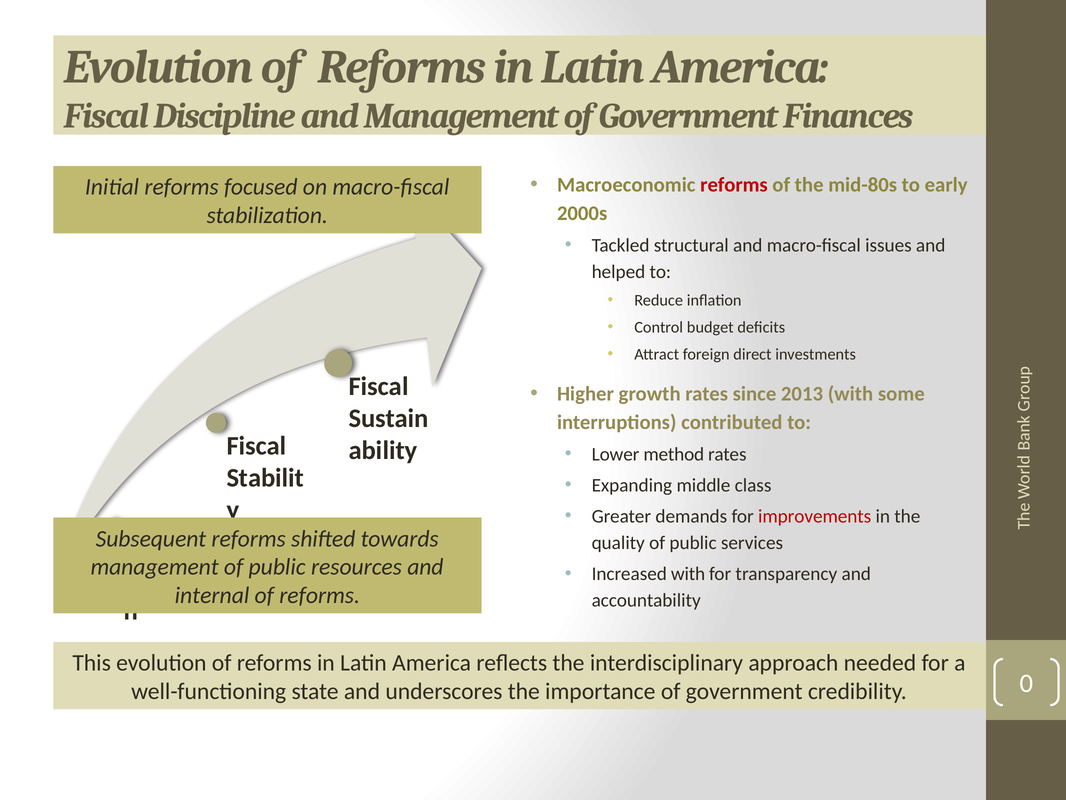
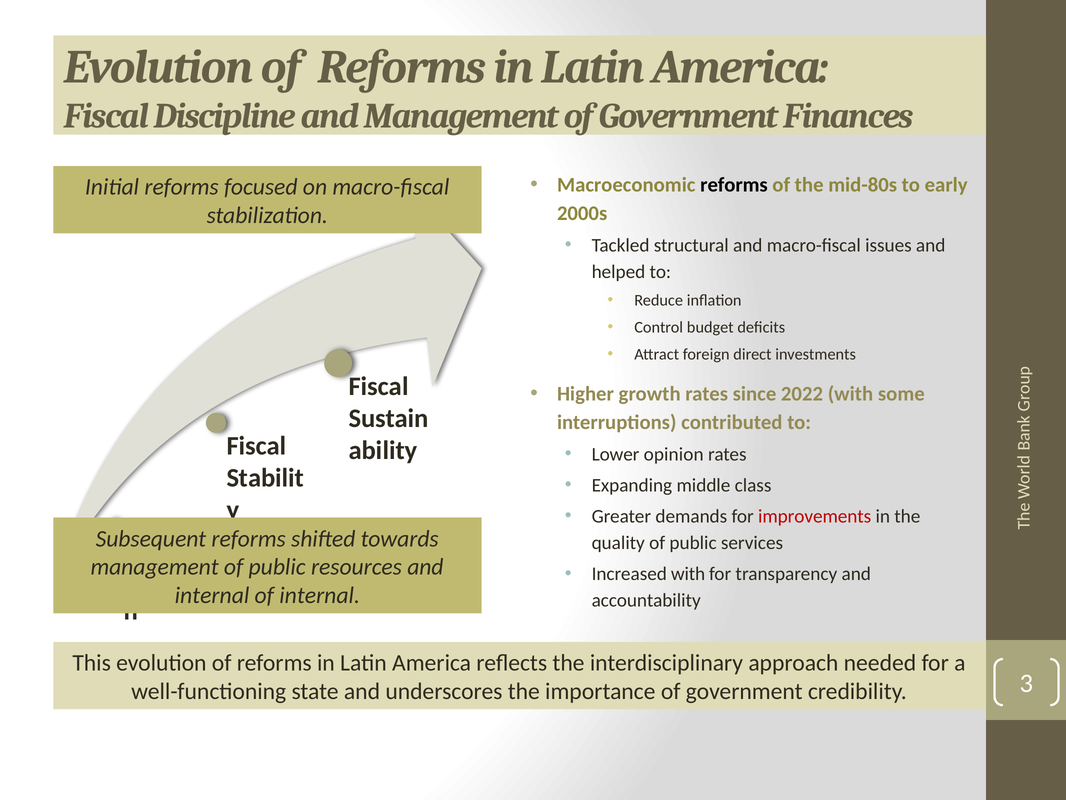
reforms colour: red -> black (734, 185)
2013: 2013 -> 2022 (802, 394)
method: method -> opinion (674, 454)
reforms: reforms -> internal (320, 595)
0: 0 -> 3 (1026, 683)
